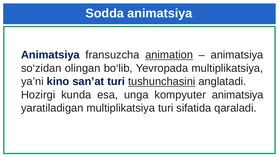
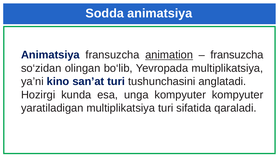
animatsiya: animatsiya -> fransuzcha (237, 55)
tushunchasini underline: present -> none (162, 81)
kompyuter animatsiya: animatsiya -> kompyuter (238, 94)
